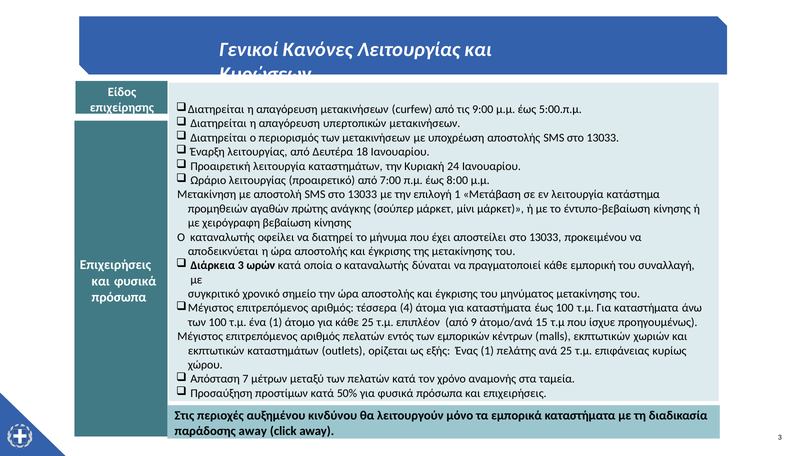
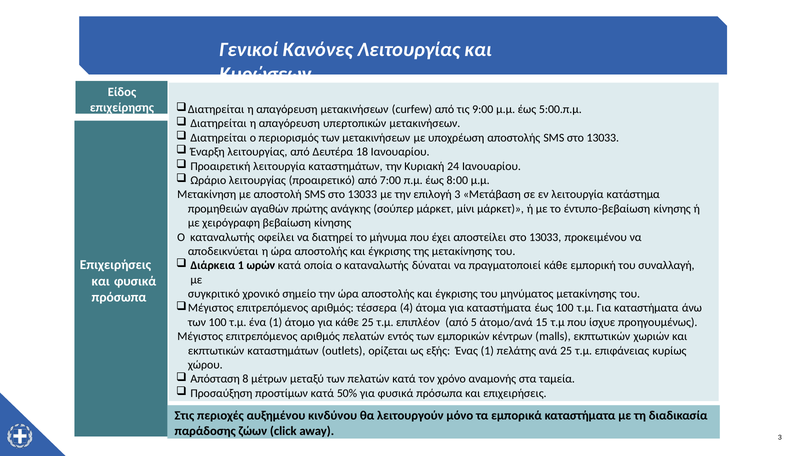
επιλογή 1: 1 -> 3 (457, 195)
Διάρκεια 3: 3 -> 1 (241, 266)
9: 9 -> 5 (474, 322)
7: 7 -> 8 (245, 379)
παράδοσης away: away -> ζώων (253, 431)
